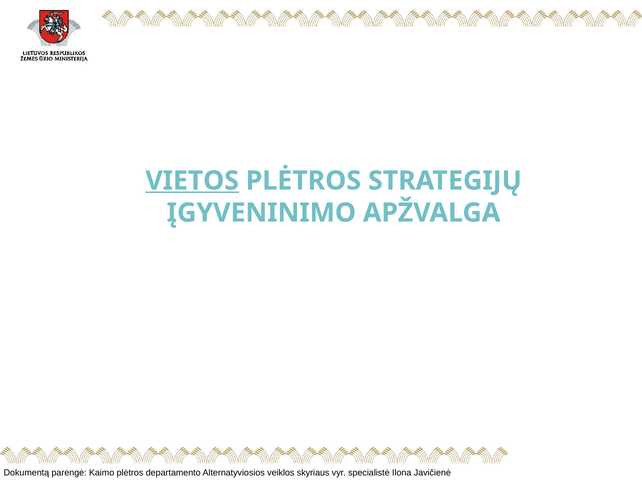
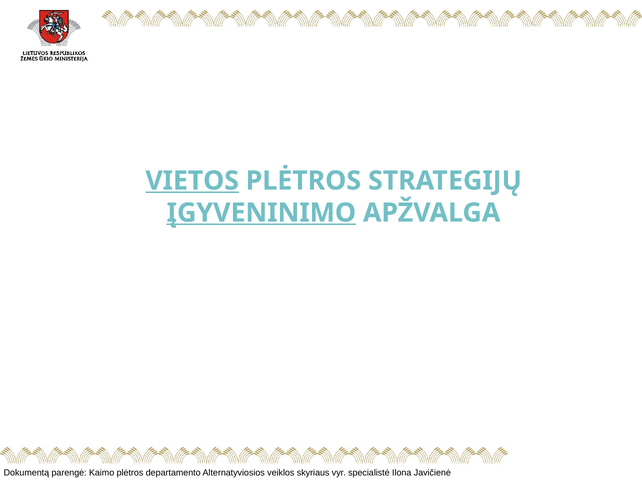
ĮGYVENINIMO underline: none -> present (261, 213)
